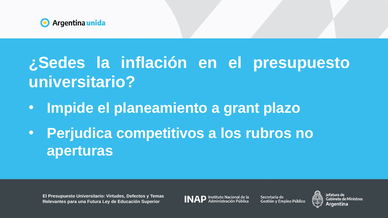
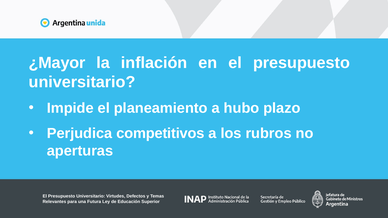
¿Sedes: ¿Sedes -> ¿Mayor (57, 63)
grant: grant -> hubo (242, 108)
